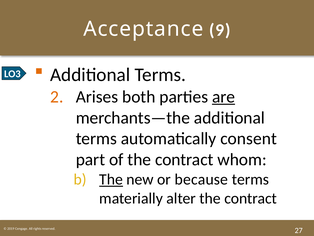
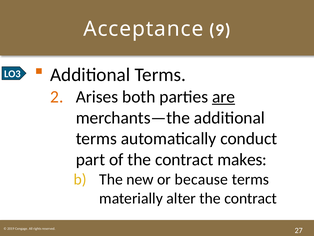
consent: consent -> conduct (249, 138)
whom: whom -> makes (242, 159)
The underline: present -> none (111, 179)
